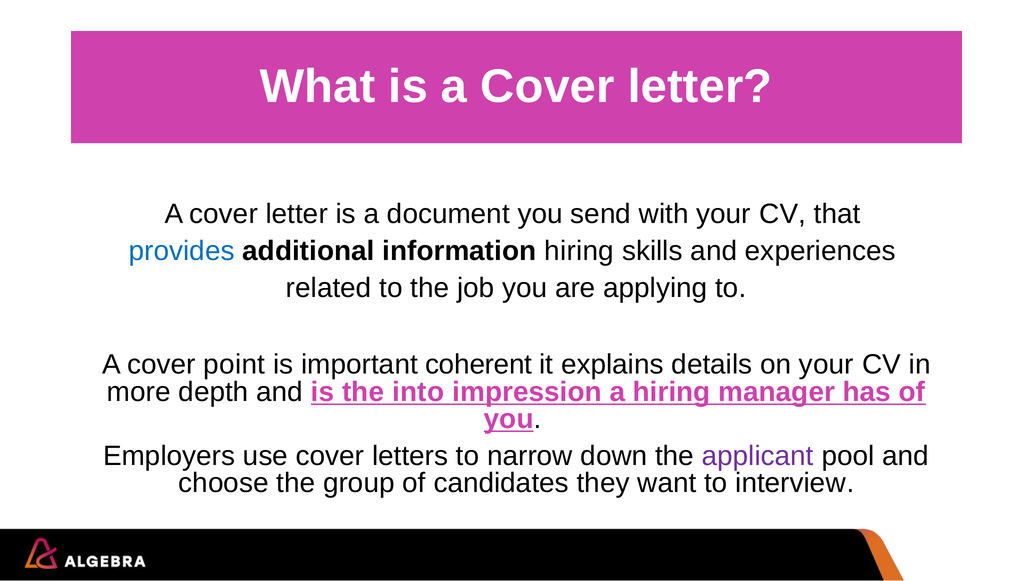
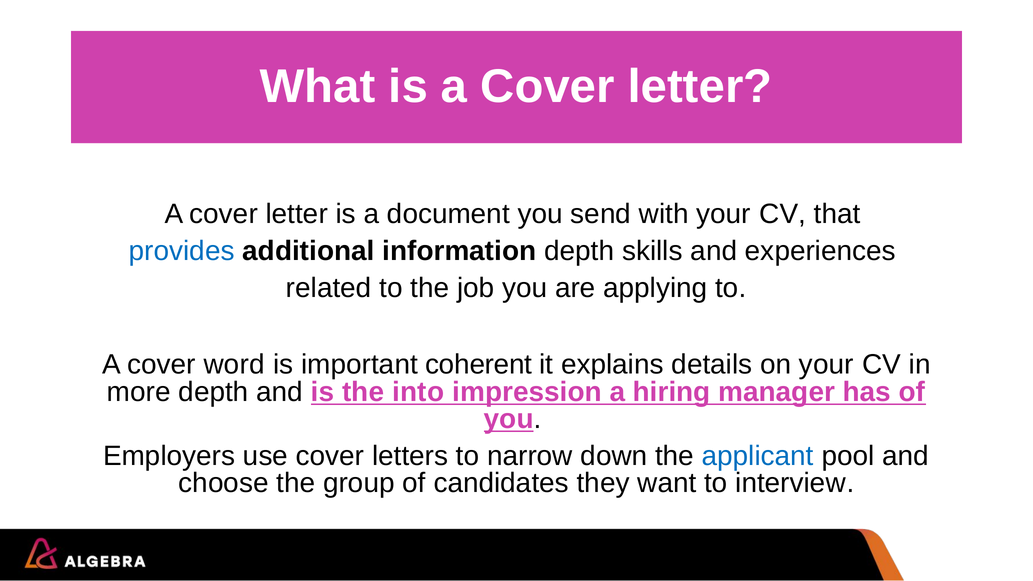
information hiring: hiring -> depth (579, 251)
point: point -> word (234, 365)
applicant colour: purple -> blue (758, 456)
